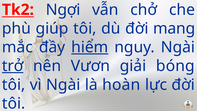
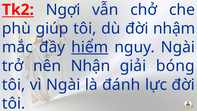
mang: mang -> nhậm (174, 28)
trở underline: present -> none (13, 66)
Vươn: Vươn -> Nhận (91, 66)
hoàn: hoàn -> đánh (121, 85)
